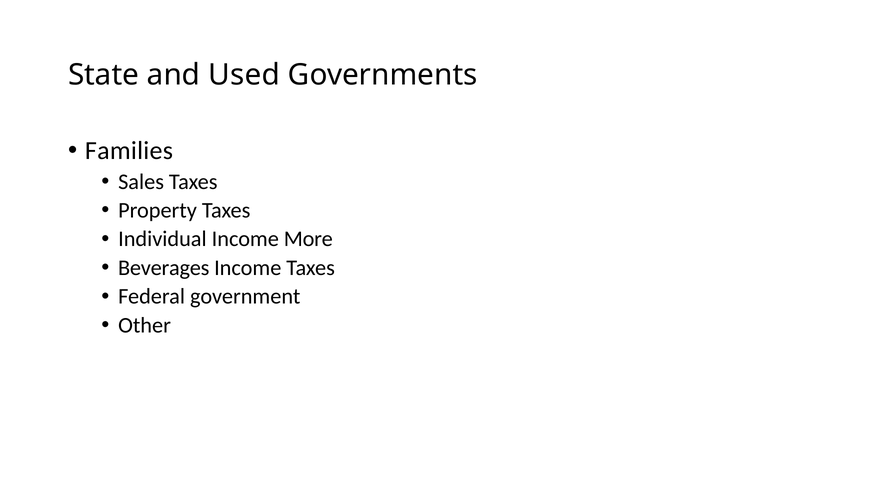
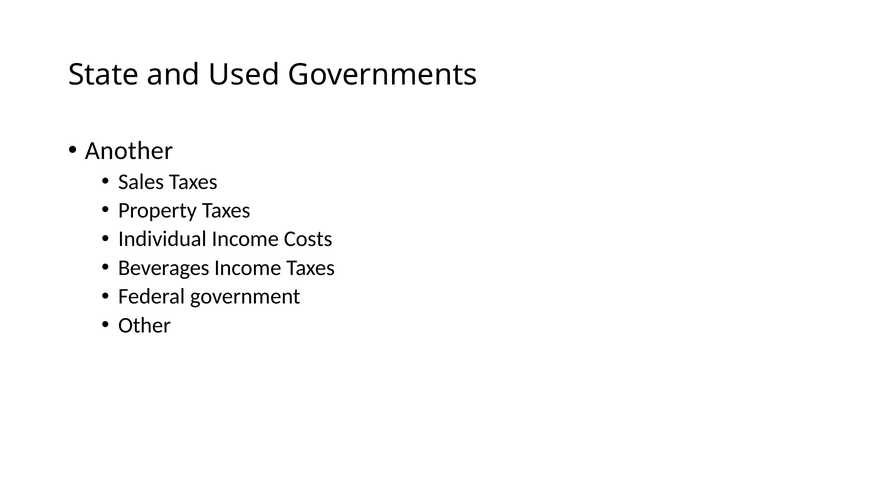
Families: Families -> Another (129, 151)
More: More -> Costs (308, 239)
